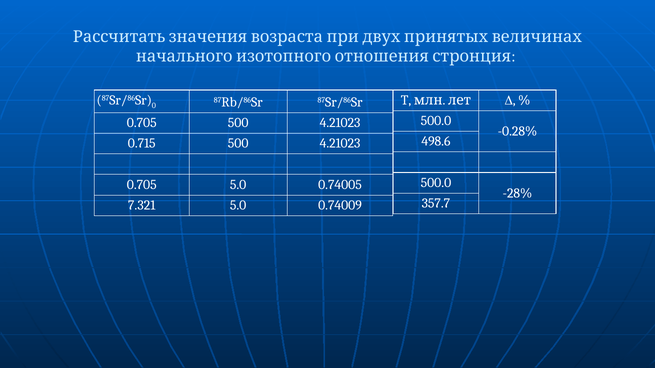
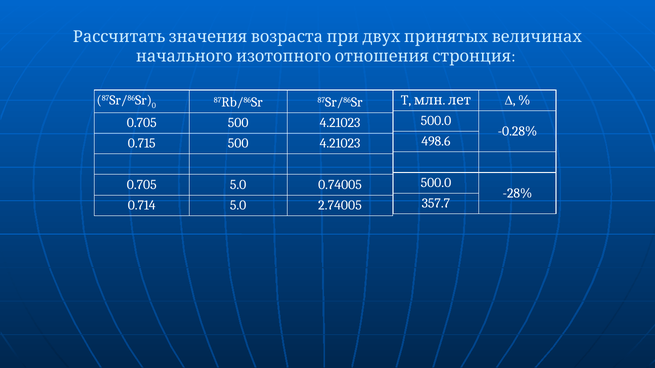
7.321: 7.321 -> 0.714 (142, 206)
0.74009: 0.74009 -> 2.74005 (340, 206)
